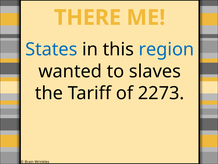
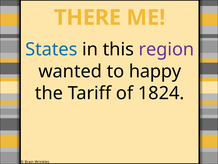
region colour: blue -> purple (166, 49)
slaves: slaves -> happy (155, 71)
2273: 2273 -> 1824 (161, 93)
